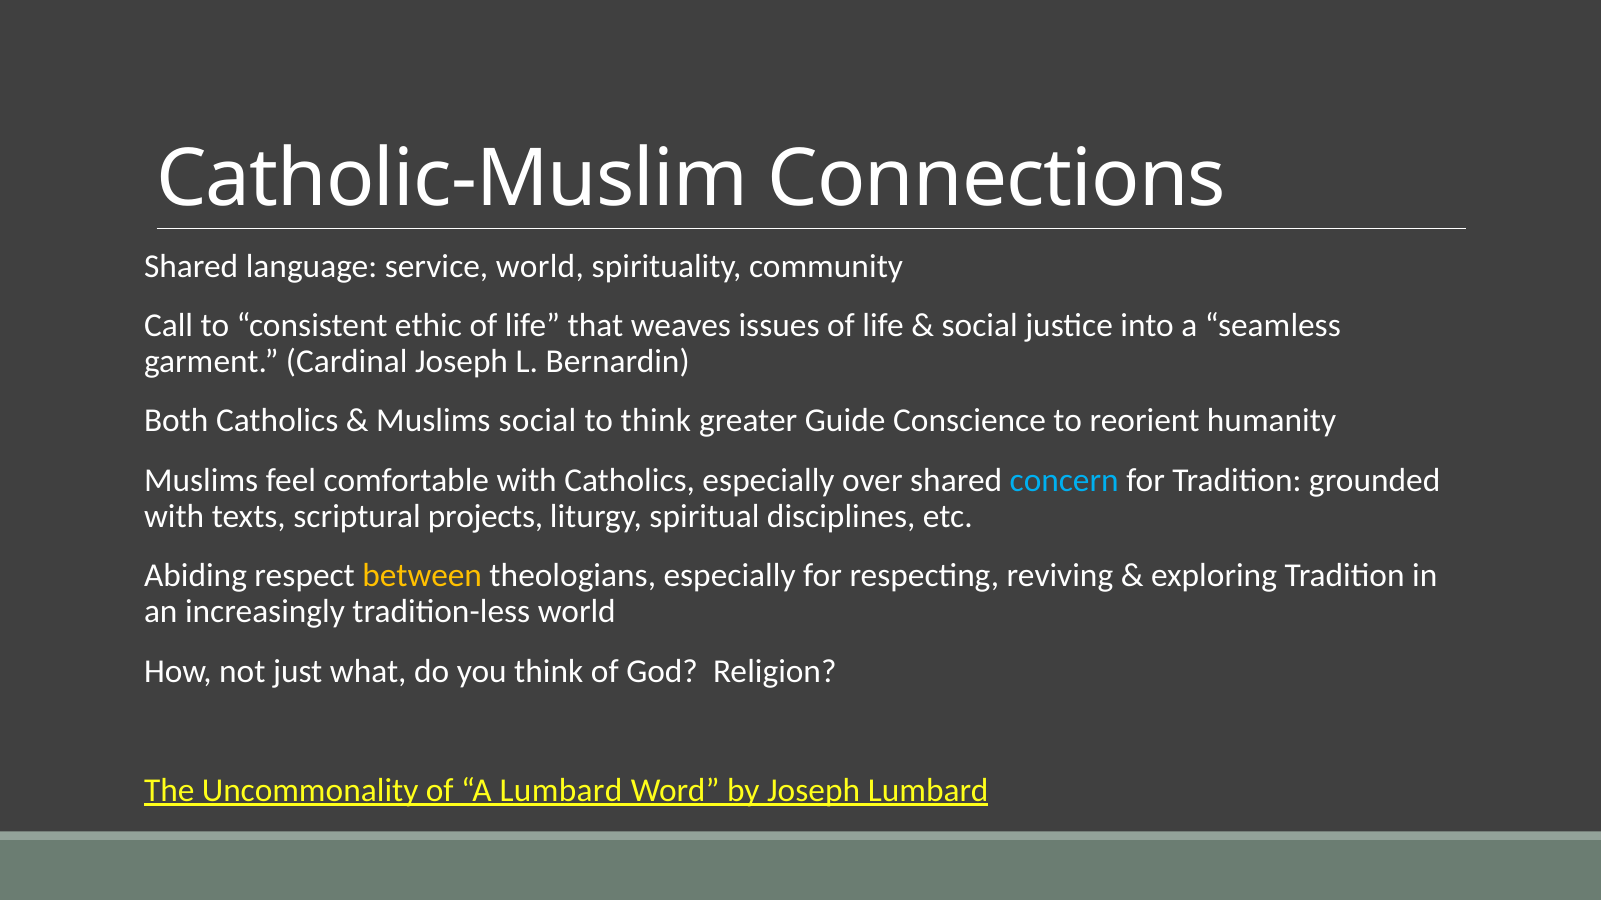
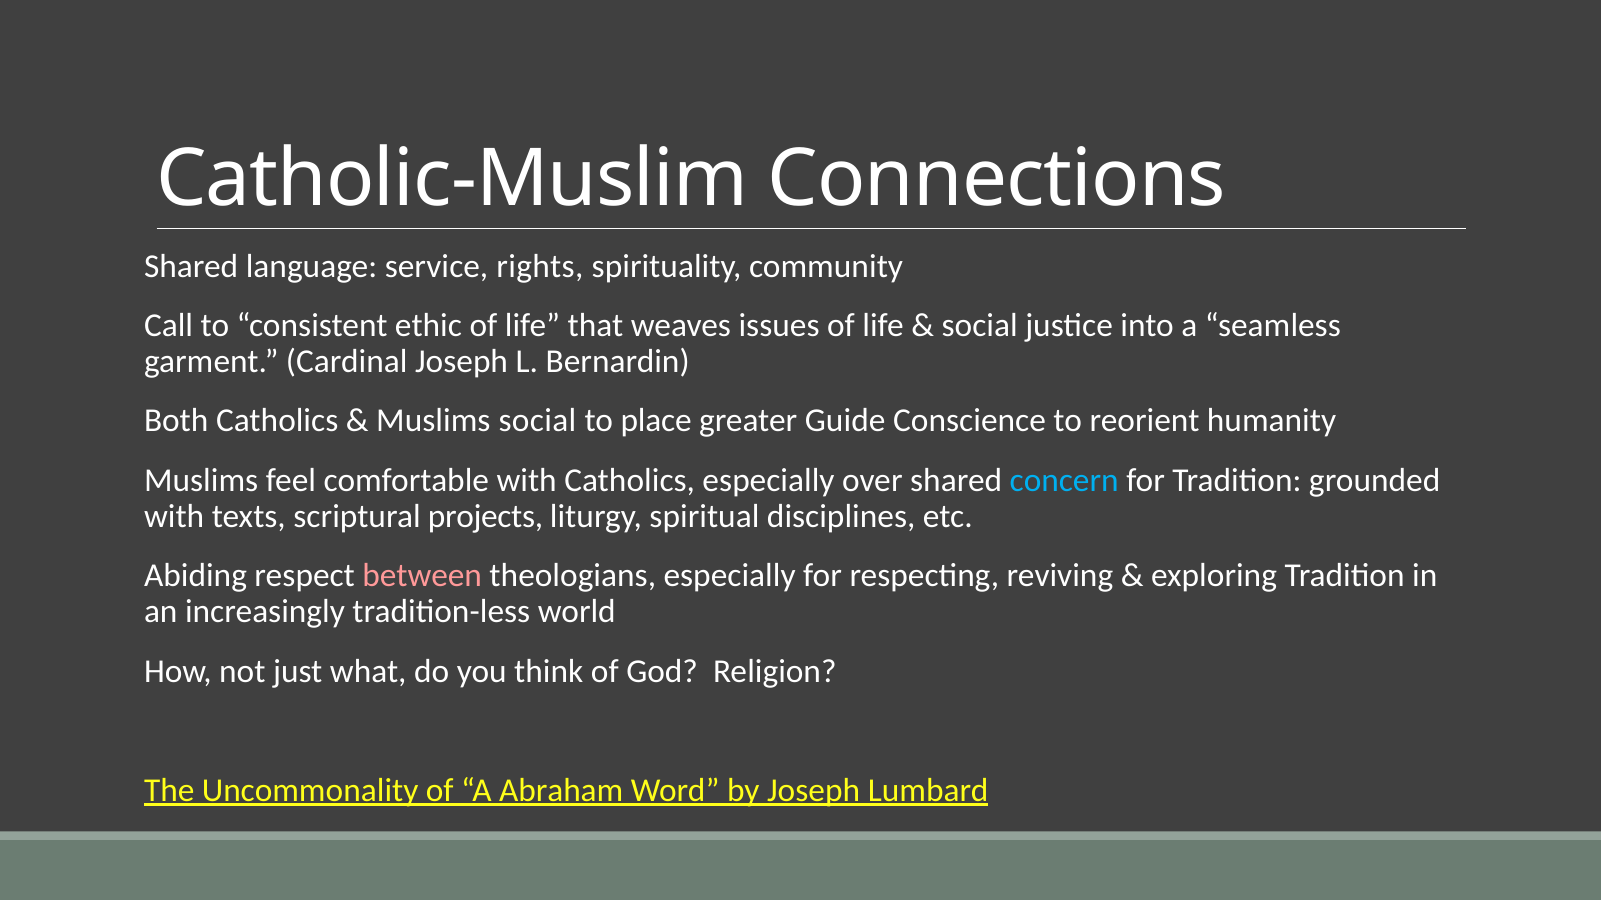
service world: world -> rights (540, 266)
to think: think -> place (656, 421)
between colour: yellow -> pink (422, 576)
A Lumbard: Lumbard -> Abraham (561, 791)
